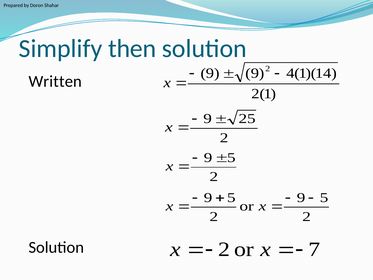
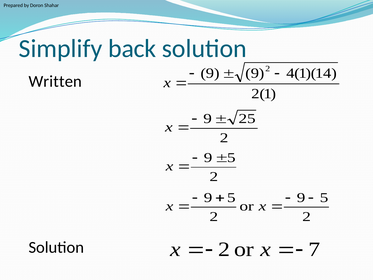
then: then -> back (132, 48)
